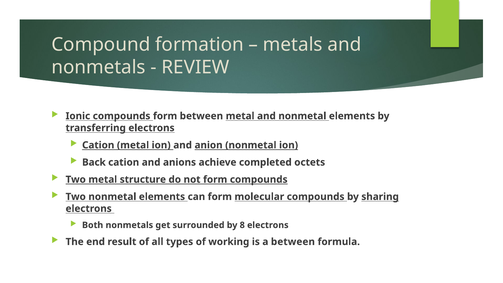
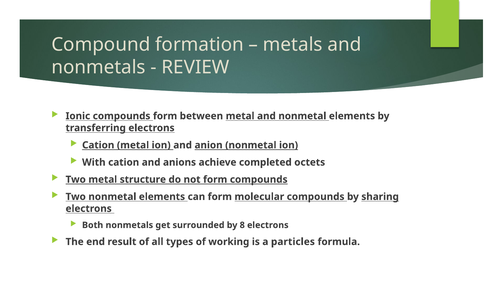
Back: Back -> With (94, 162)
a between: between -> particles (293, 242)
